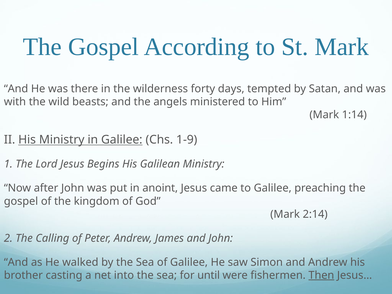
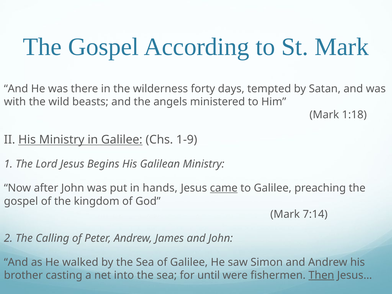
1:14: 1:14 -> 1:18 (354, 115)
anoint: anoint -> hands (160, 188)
came underline: none -> present (224, 188)
2:14: 2:14 -> 7:14 (315, 214)
